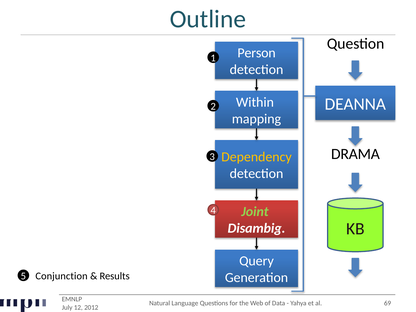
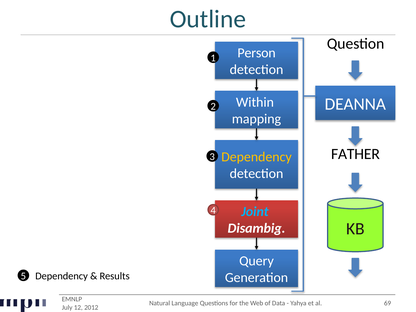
DRAMA: DRAMA -> FATHER (355, 154)
Joint colour: light green -> light blue (255, 212)
5 Conjunction: Conjunction -> Dependency (62, 276)
